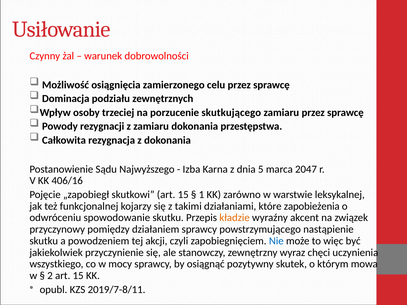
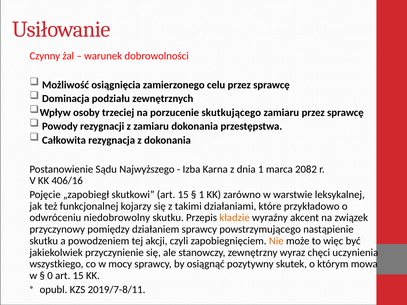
dnia 5: 5 -> 1 (261, 169)
2047: 2047 -> 2082 (306, 169)
zapobieżenia: zapobieżenia -> przykładowo (312, 206)
spowodowanie: spowodowanie -> niedobrowolny (117, 218)
Nie colour: blue -> orange (276, 241)
2: 2 -> 0 (50, 276)
